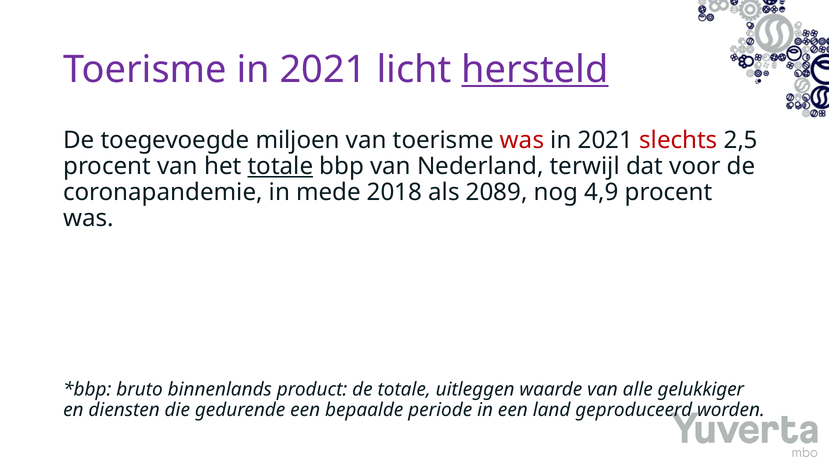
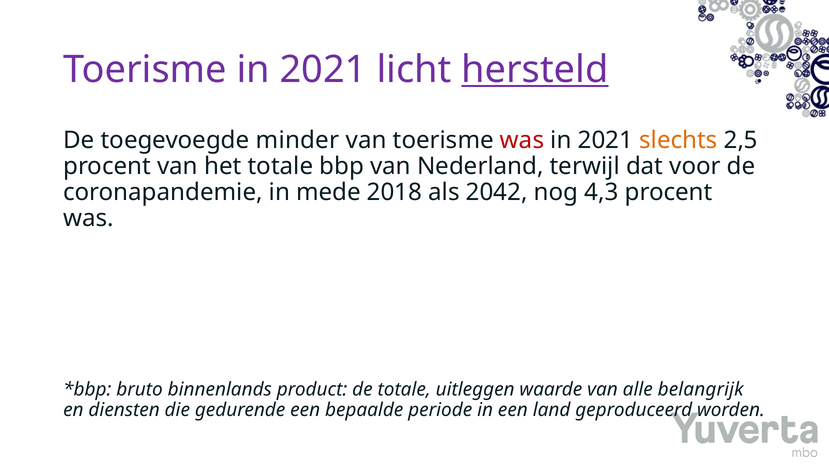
miljoen: miljoen -> minder (297, 140)
slechts colour: red -> orange (678, 140)
totale underline: present -> none (280, 166)
2089: 2089 -> 2042 (497, 192)
4,9: 4,9 -> 4,3 (602, 192)
gelukkiger: gelukkiger -> belangrijk (701, 390)
